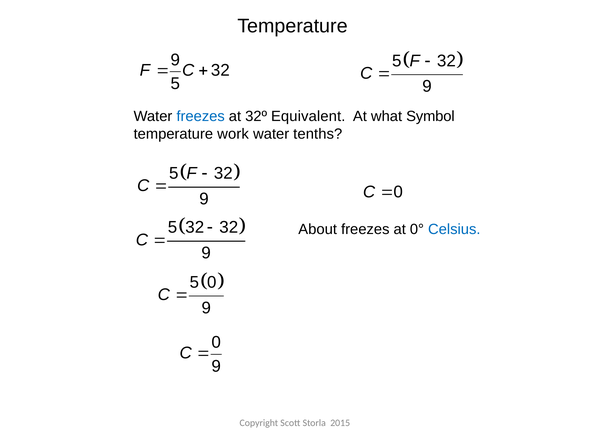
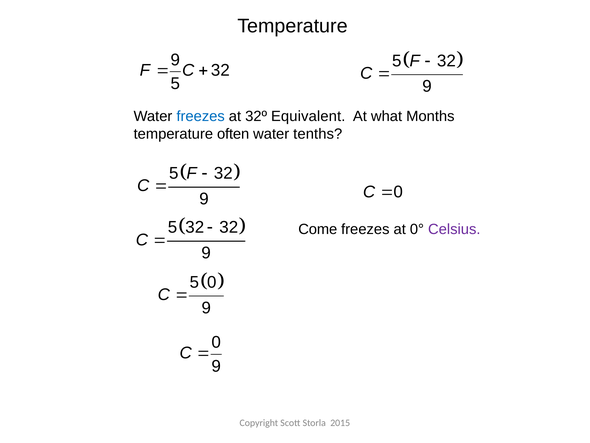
Symbol: Symbol -> Months (430, 116)
work: work -> often (233, 134)
About: About -> Come (318, 229)
Celsius colour: blue -> purple (454, 229)
